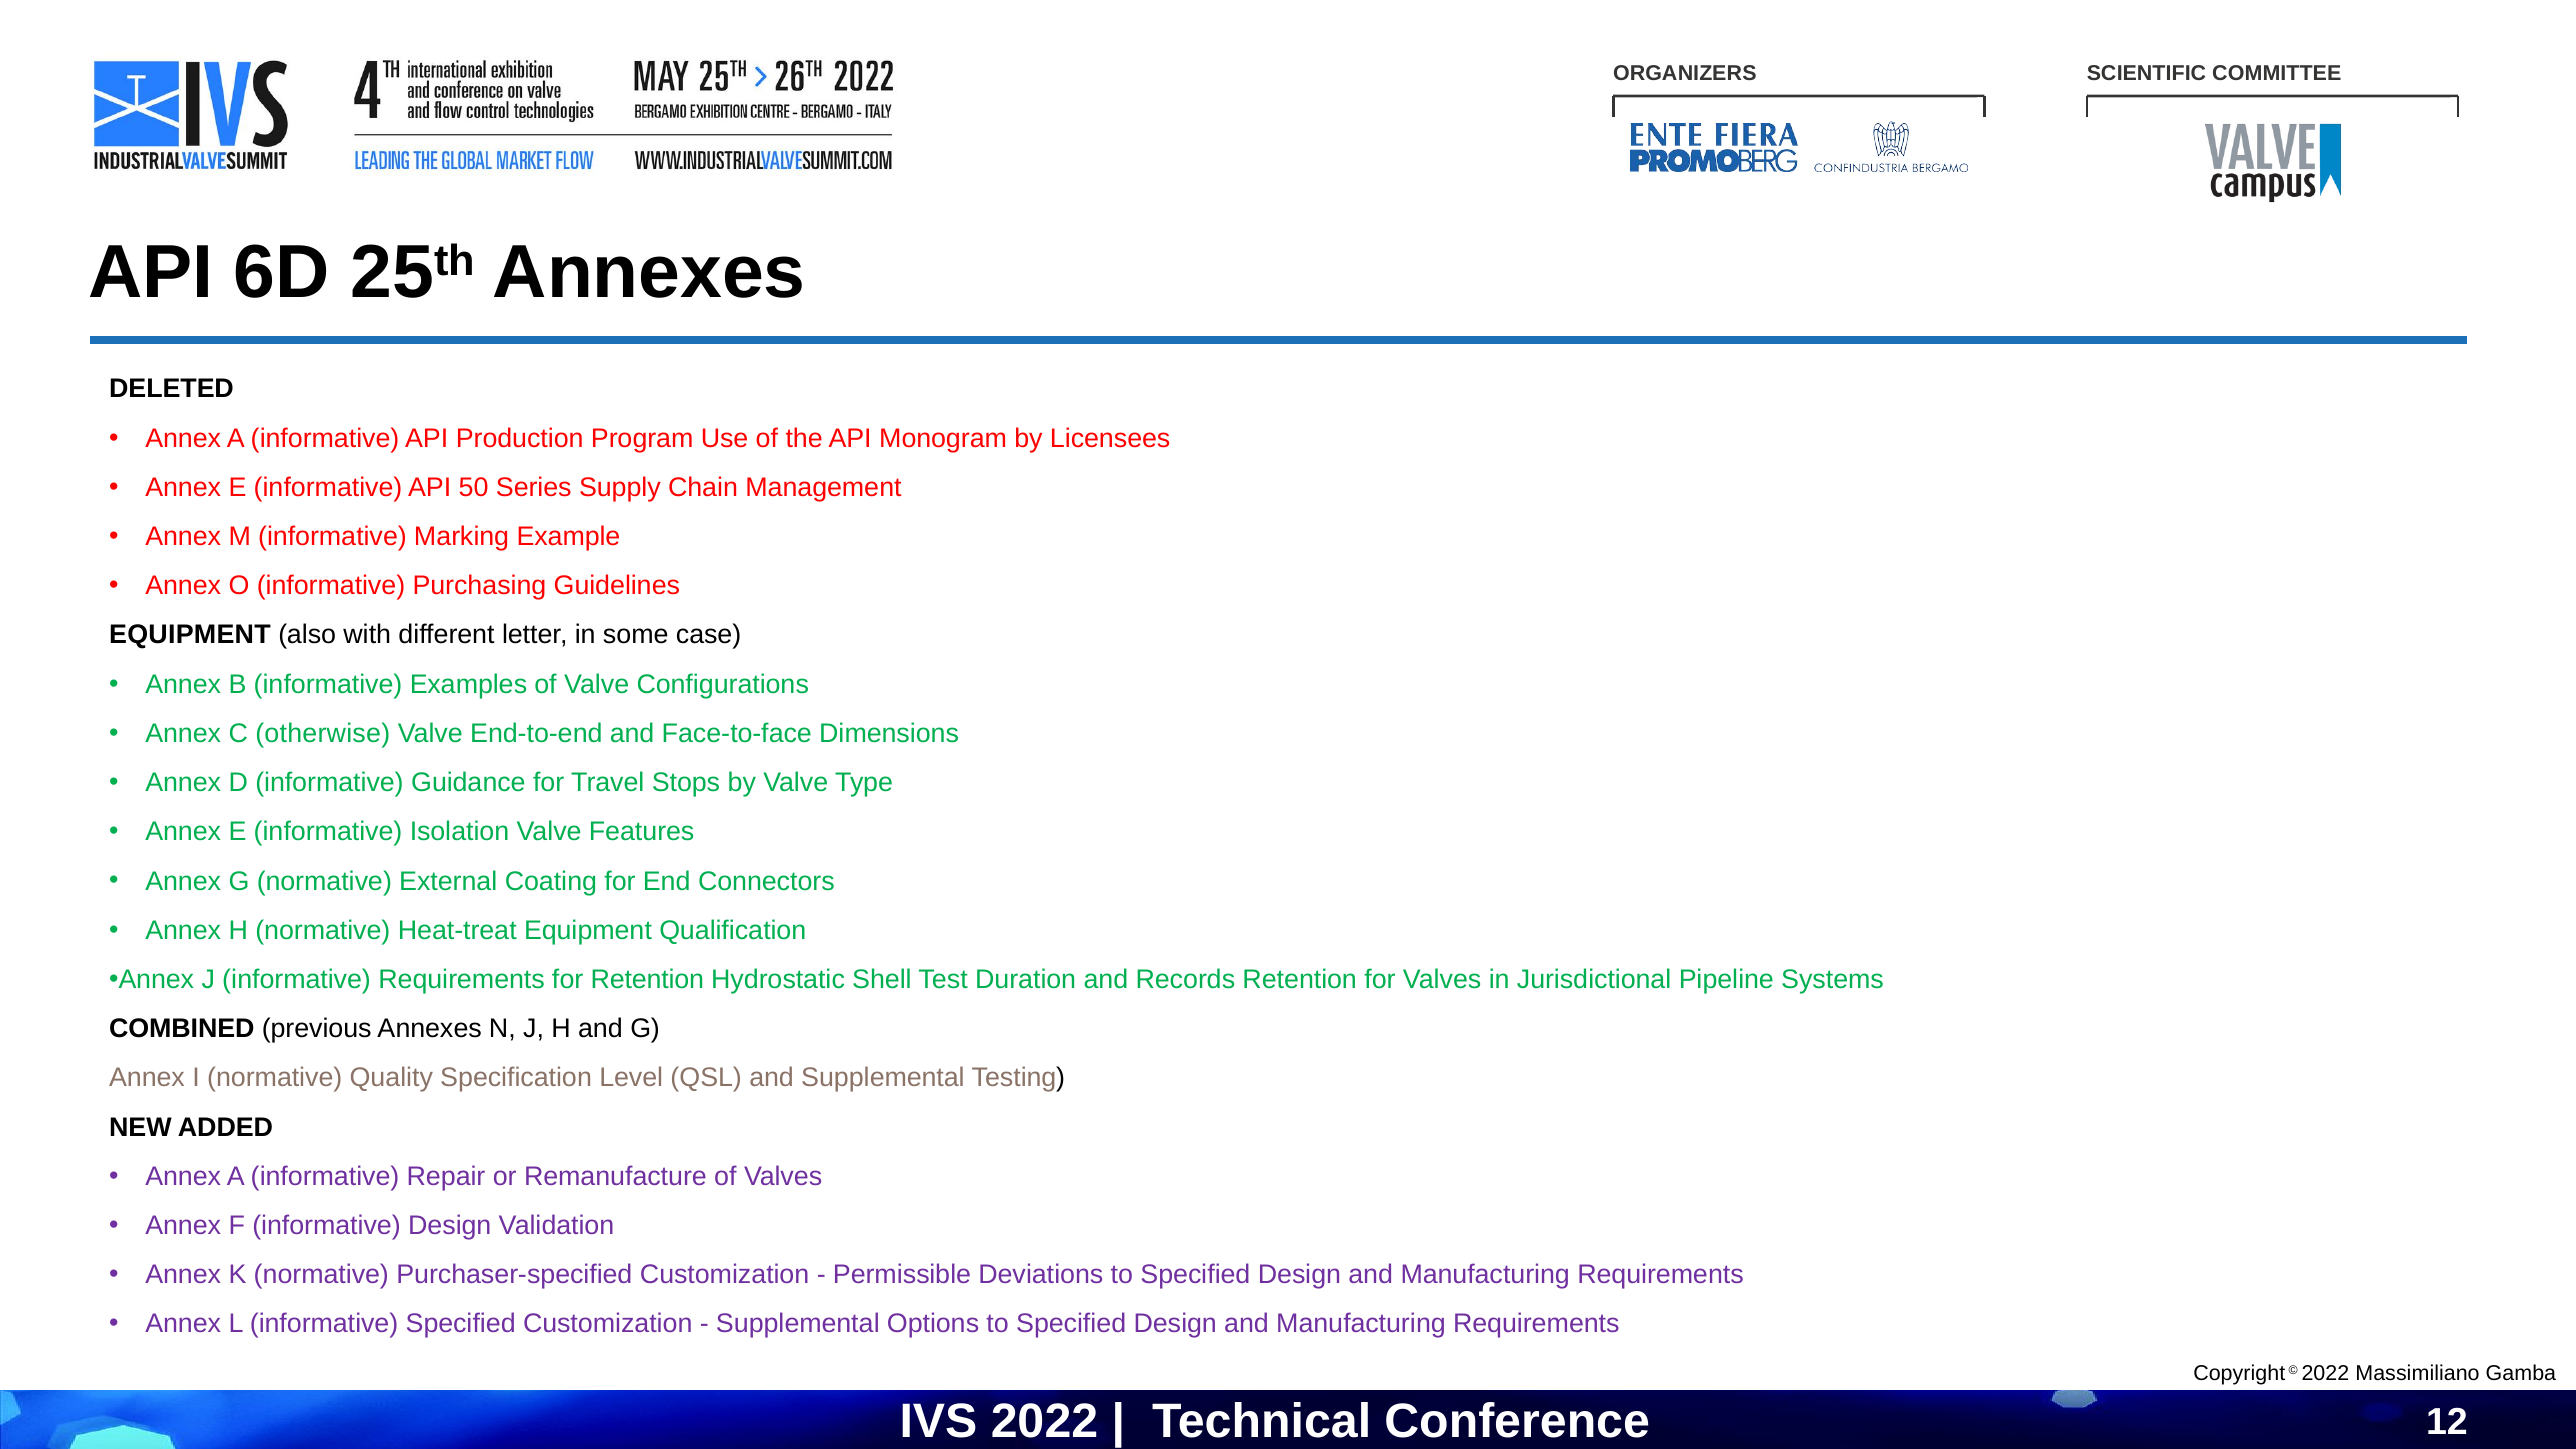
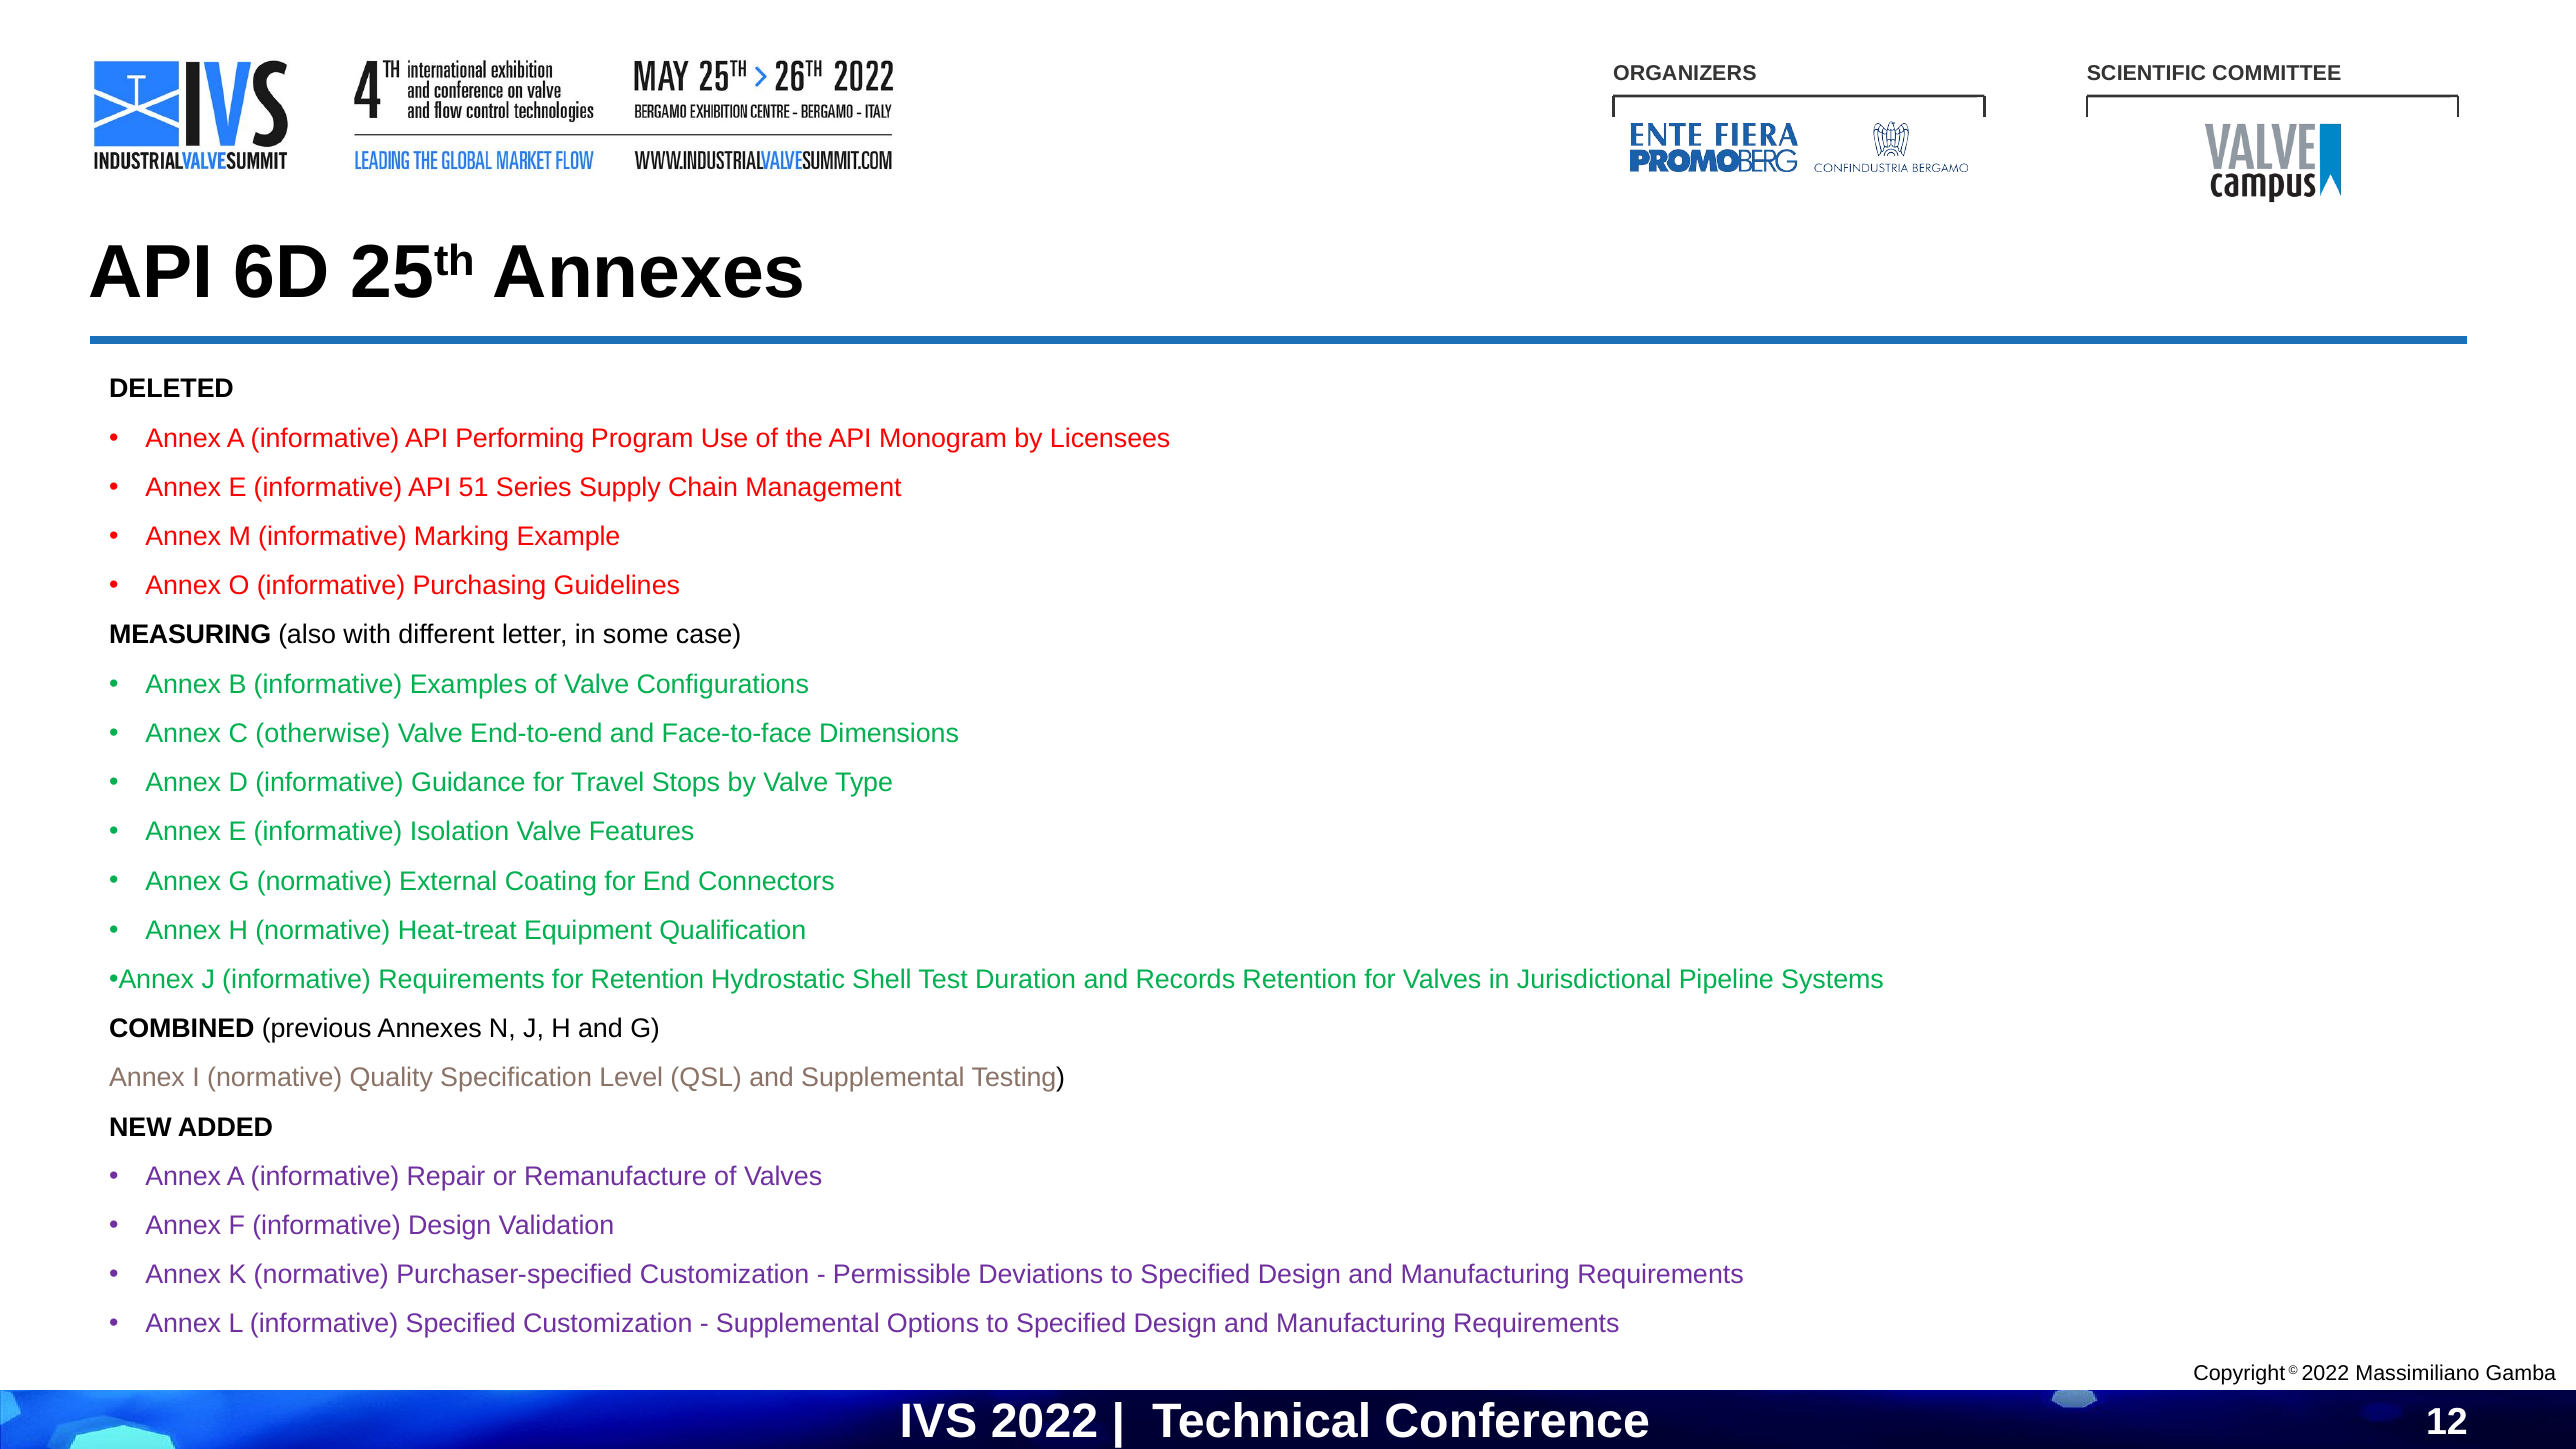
Production: Production -> Performing (520, 438)
50: 50 -> 51 (474, 487)
EQUIPMENT: EQUIPMENT -> MEASURING (190, 635)
